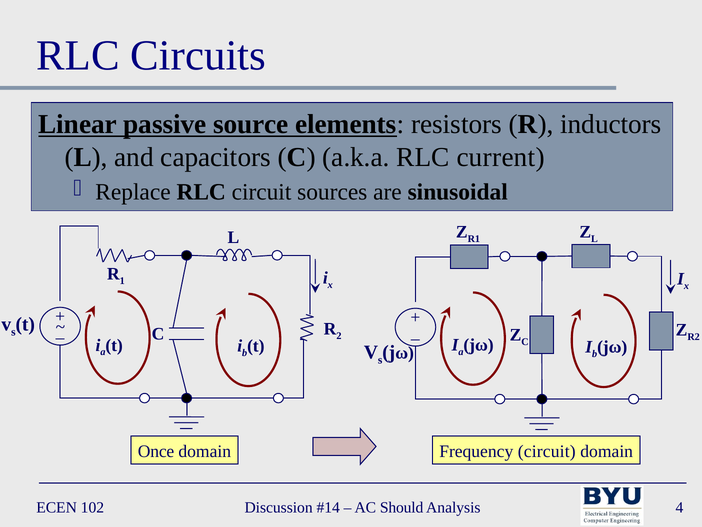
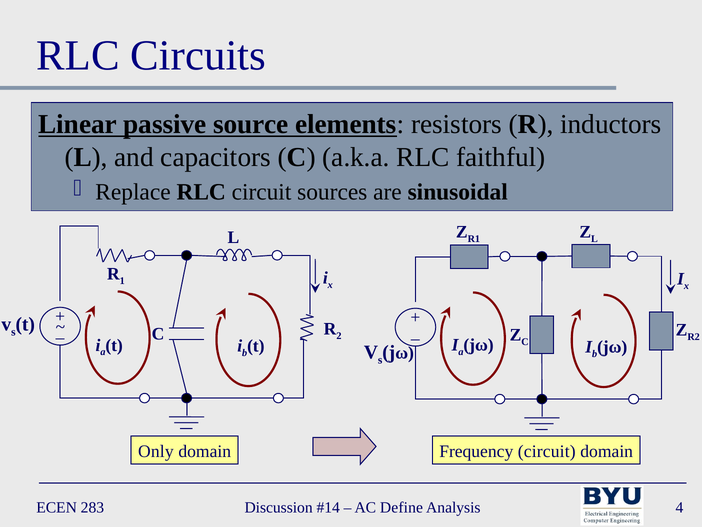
current: current -> faithful (501, 157)
Once: Once -> Only (156, 451)
102: 102 -> 283 (92, 507)
Should: Should -> Define (401, 507)
